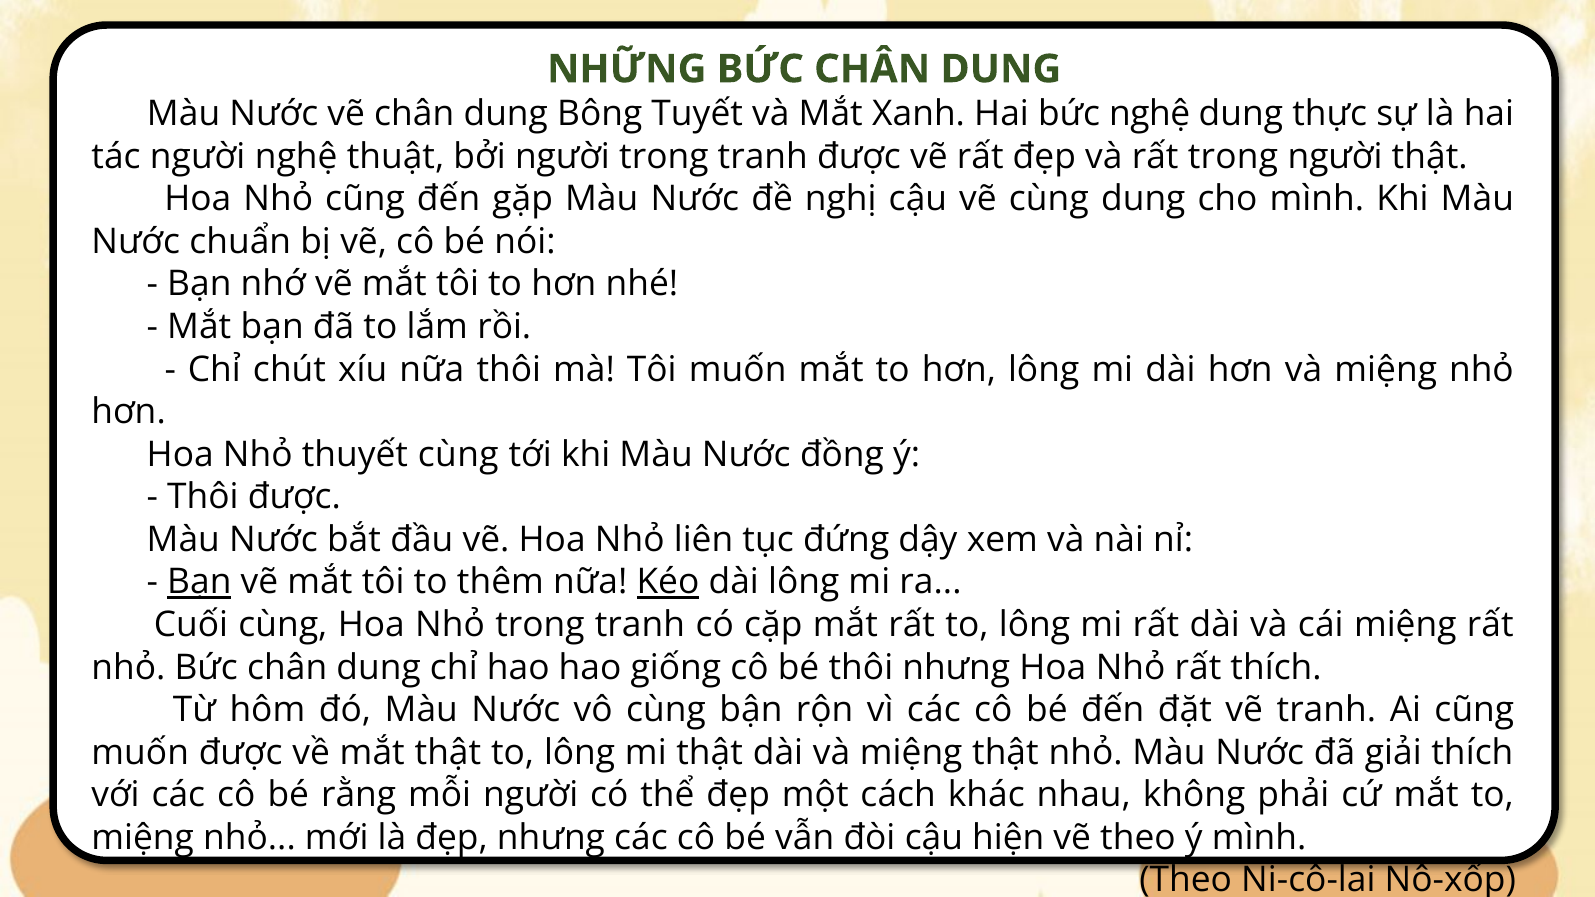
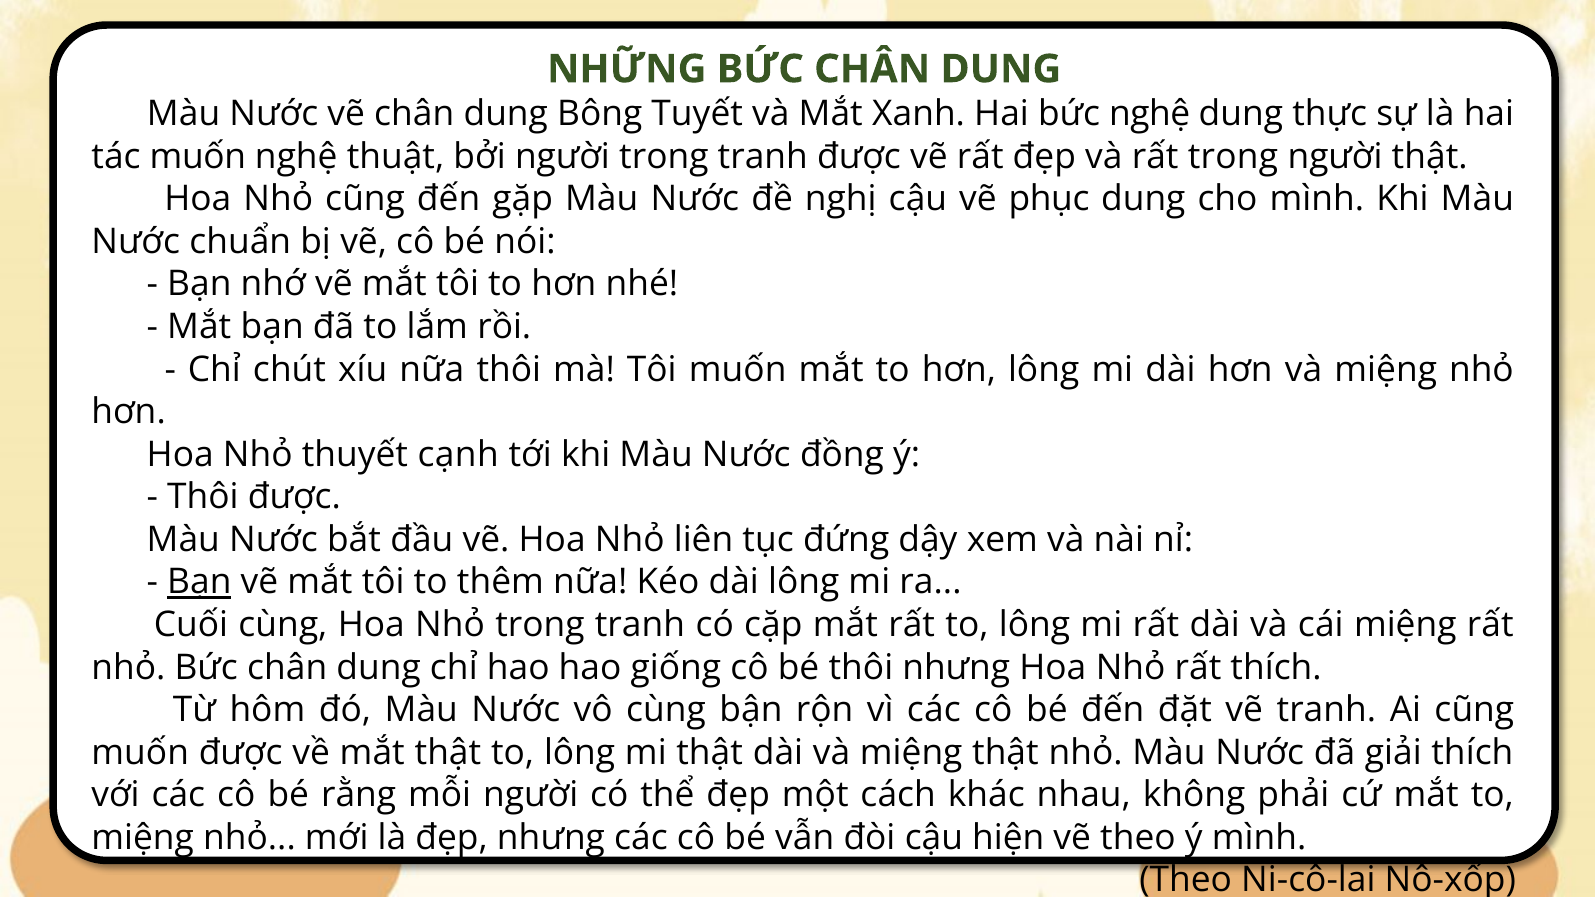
tác người: người -> muốn (198, 157)
vẽ cùng: cùng -> phục (1049, 199)
thuyết cùng: cùng -> cạnh (458, 455)
Kéo underline: present -> none (668, 582)
